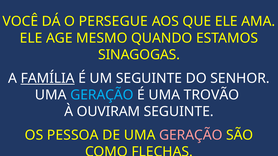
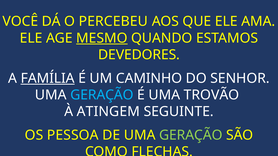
PERSEGUE: PERSEGUE -> PERCEBEU (113, 21)
MESMO underline: none -> present (102, 38)
SINAGOGAS: SINAGOGAS -> DEVEDORES (139, 55)
UM SEGUINTE: SEGUINTE -> CAMINHO (149, 78)
À OUVIRAM: OUVIRAM -> ATINGEM (108, 112)
GERAÇÃO colour: pink -> light green (191, 135)
